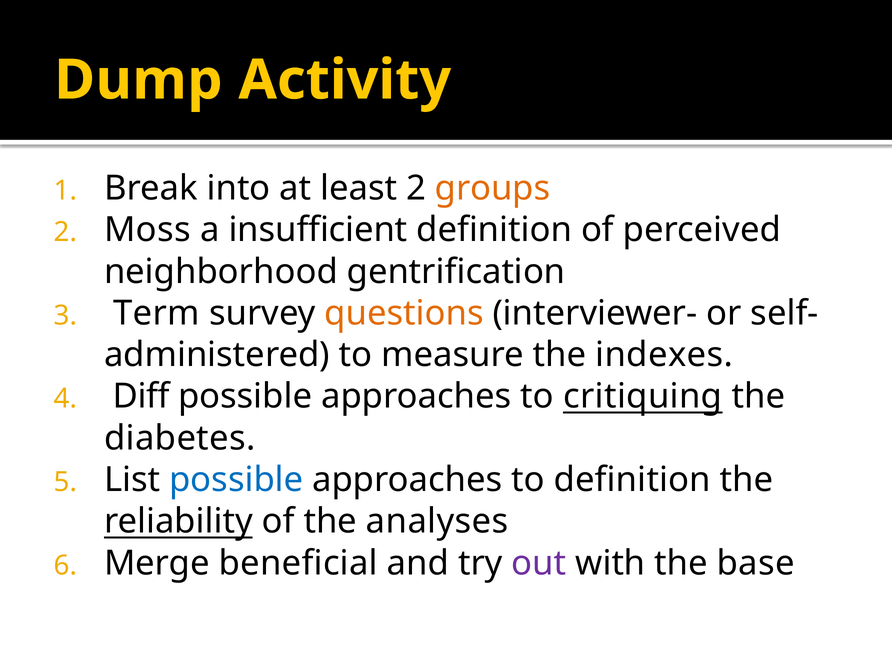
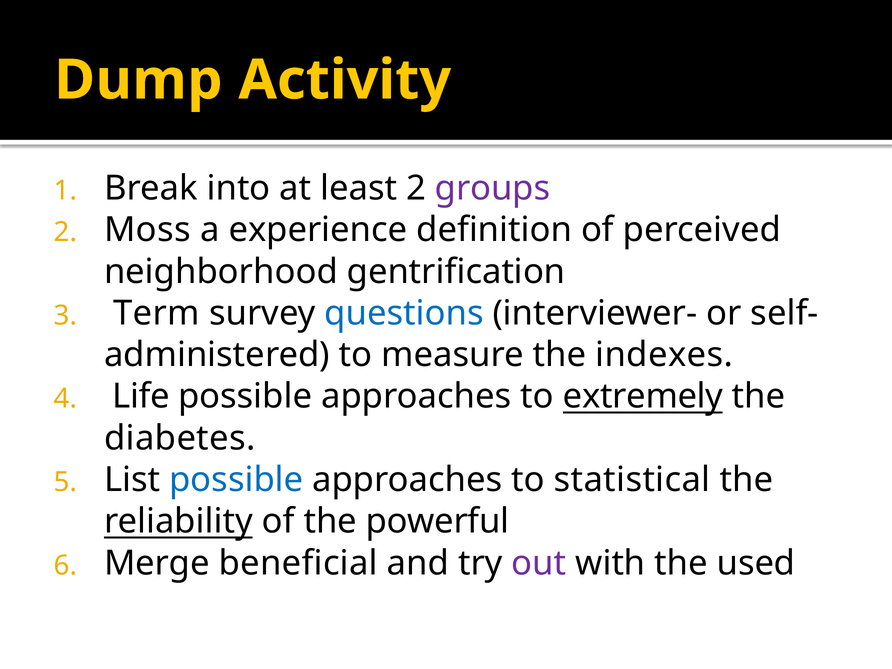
groups colour: orange -> purple (493, 188)
insufficient: insufficient -> experience (318, 230)
questions colour: orange -> blue (404, 313)
Diff: Diff -> Life (141, 397)
critiquing: critiquing -> extremely (643, 397)
to definition: definition -> statistical (632, 480)
analyses: analyses -> powerful (437, 521)
base: base -> used (756, 563)
